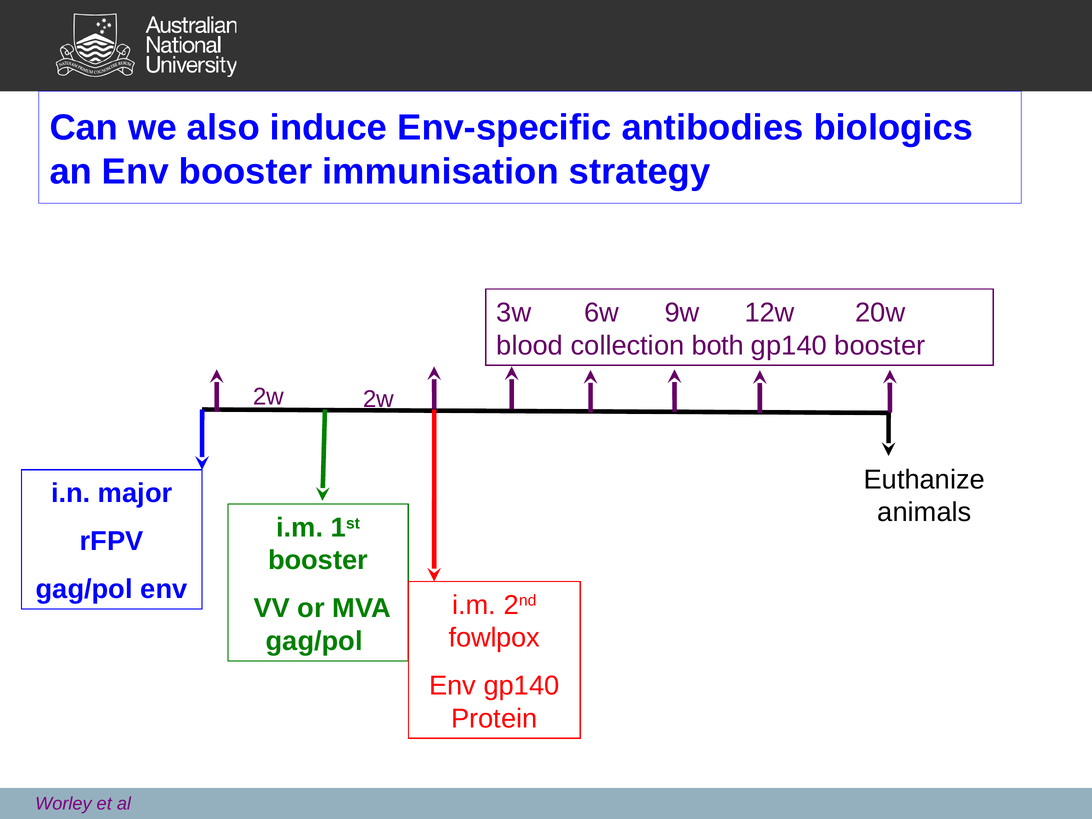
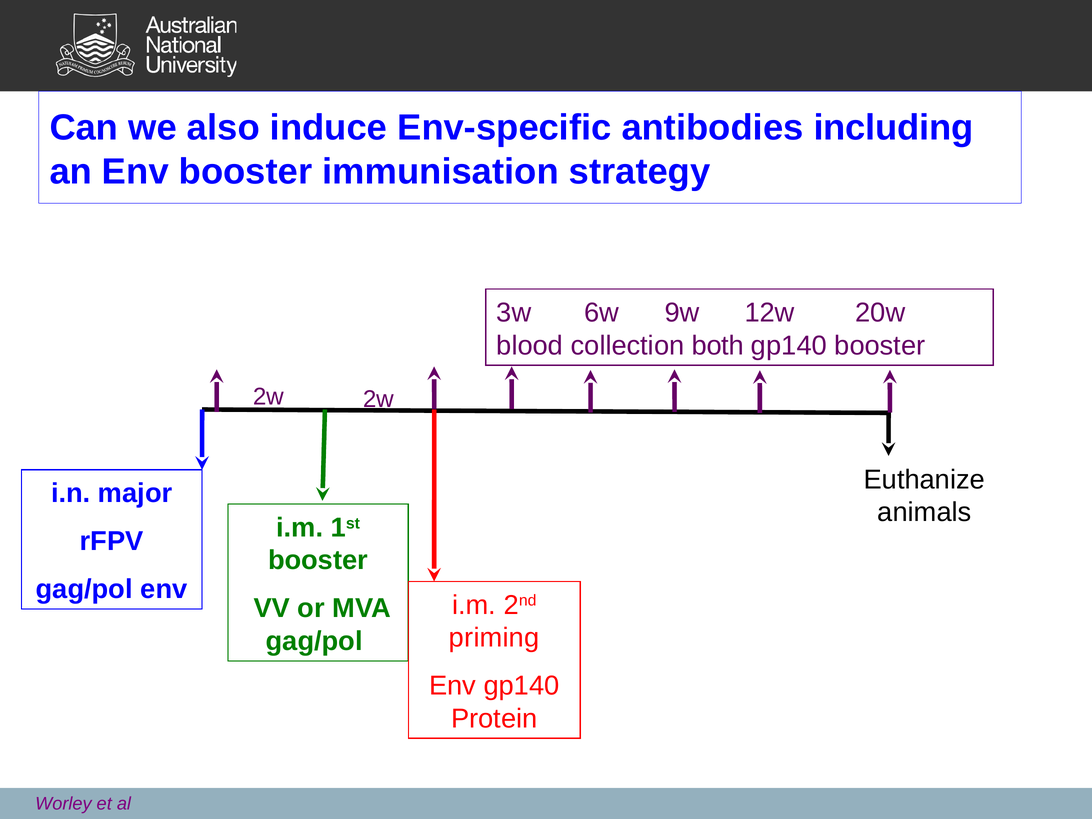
biologics: biologics -> including (893, 128)
fowlpox: fowlpox -> priming (494, 638)
